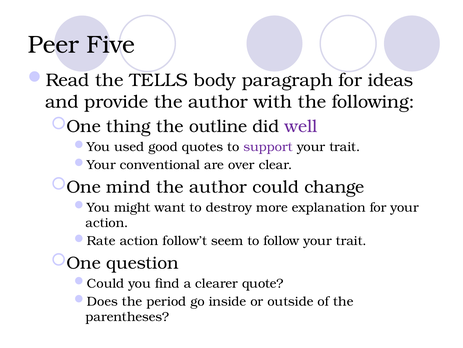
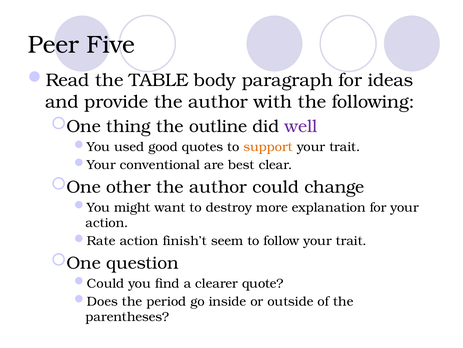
TELLS: TELLS -> TABLE (159, 80)
support colour: purple -> orange (268, 147)
over: over -> best (241, 165)
mind: mind -> other (128, 187)
follow’t: follow’t -> finish’t (185, 240)
